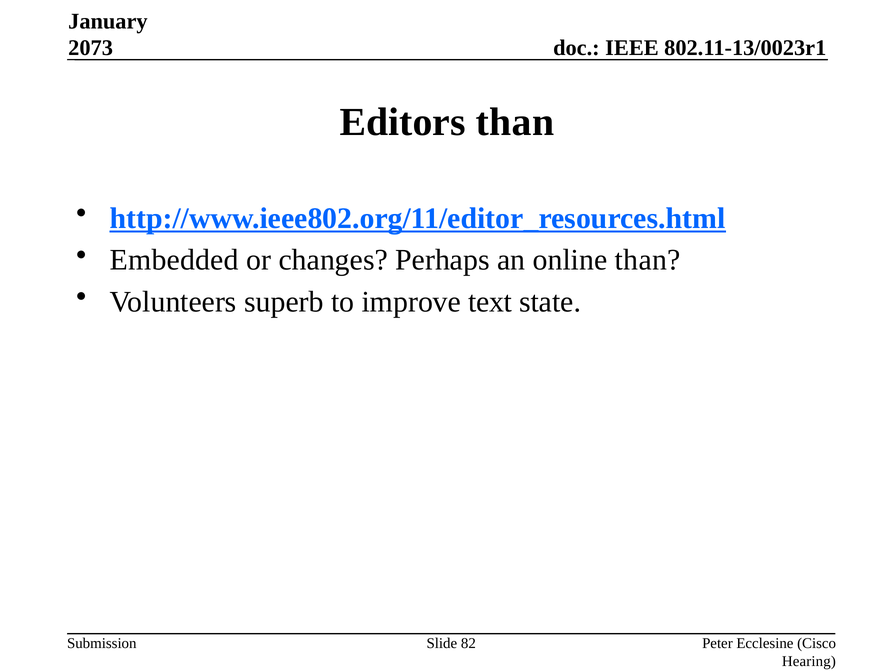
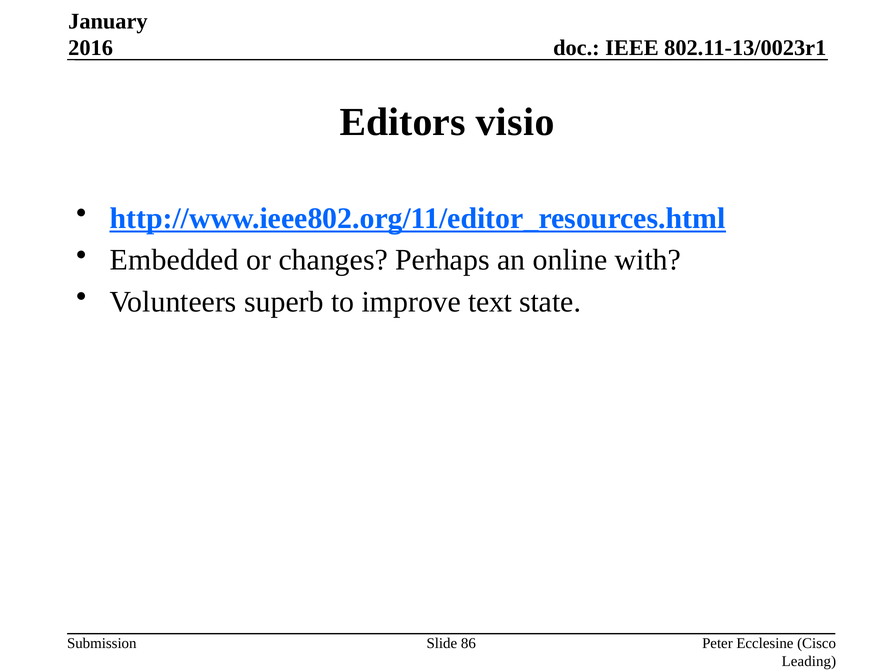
2073: 2073 -> 2016 (91, 48)
Editors than: than -> visio (515, 122)
online than: than -> with (648, 260)
82: 82 -> 86 (468, 644)
Hearing: Hearing -> Leading (809, 662)
